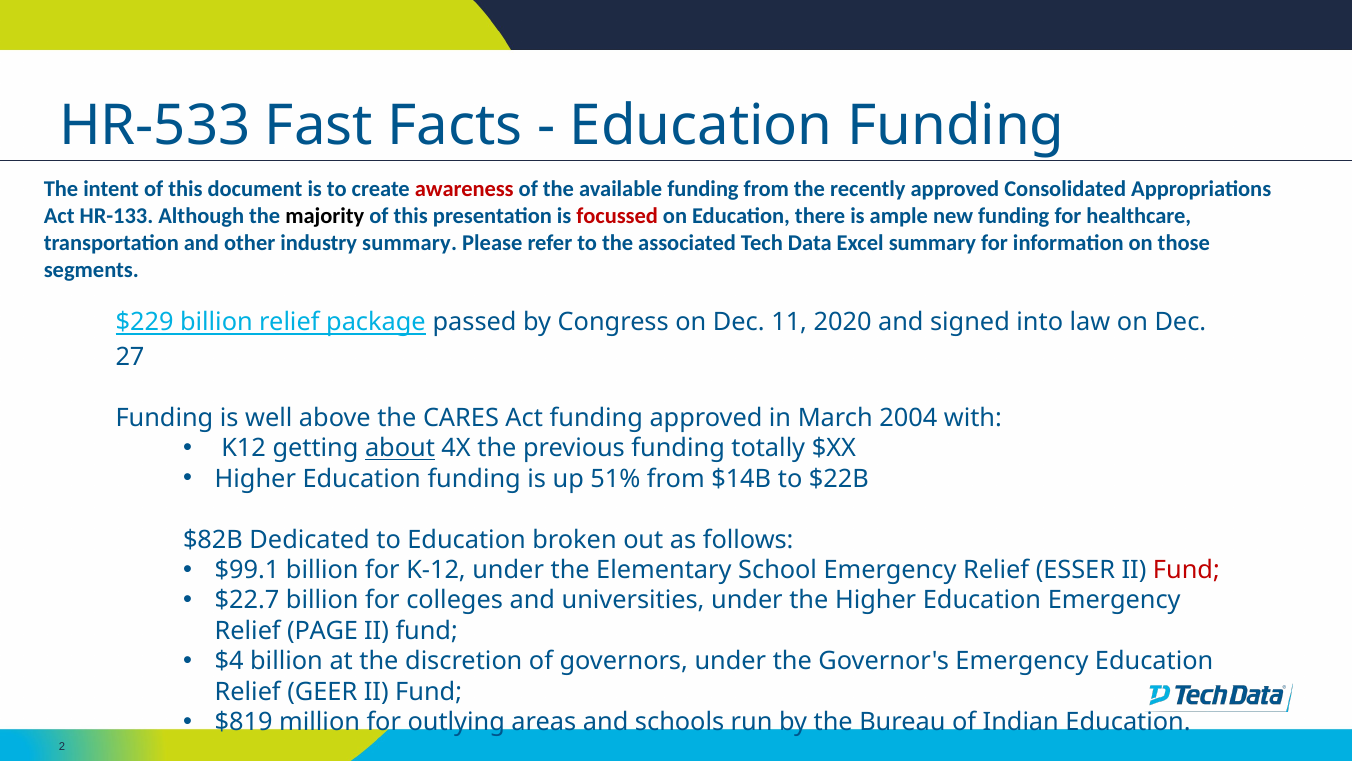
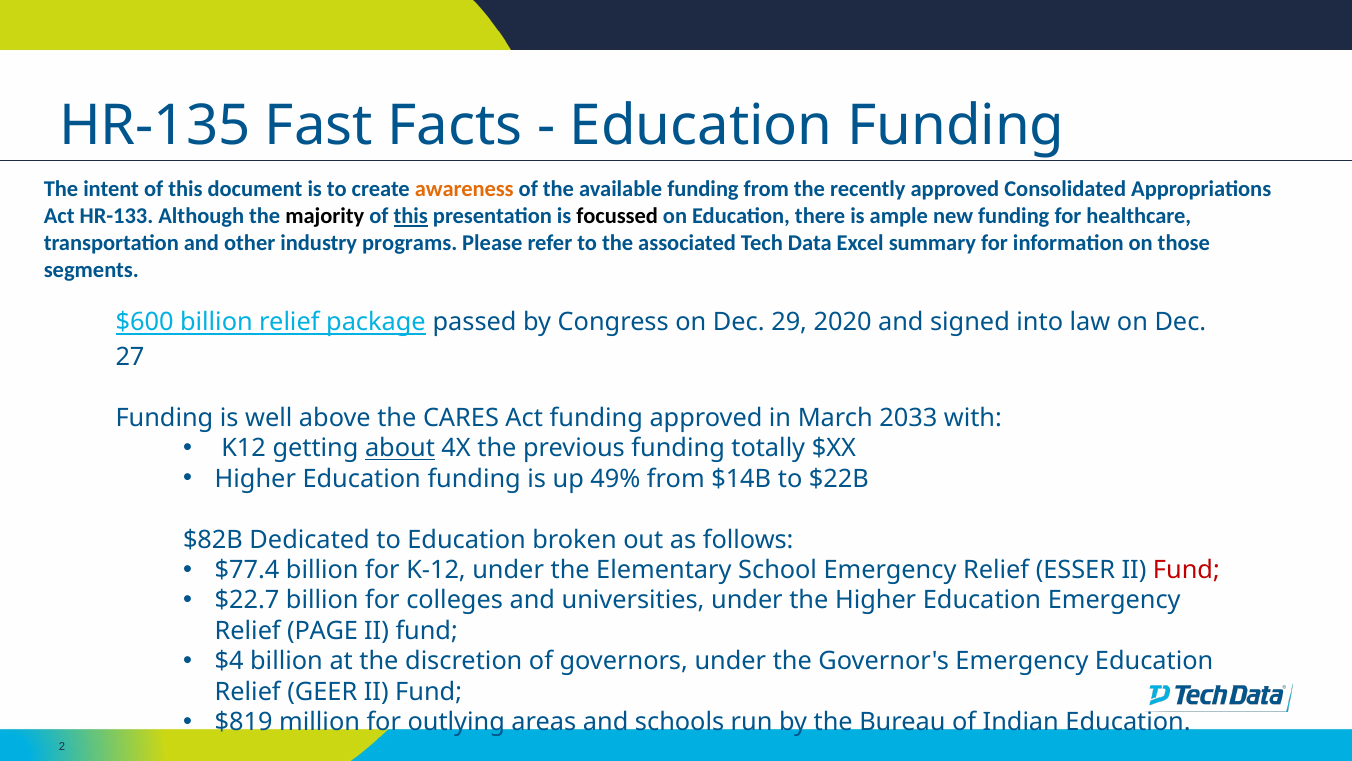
HR-533: HR-533 -> HR-135 (155, 126)
awareness colour: red -> orange (464, 189)
this underline: none -> present (411, 216)
focussed colour: red -> black (617, 216)
industry summary: summary -> programs (410, 243)
$229: $229 -> $600 (145, 322)
11: 11 -> 29 (789, 322)
2004: 2004 -> 2033 (908, 418)
51%: 51% -> 49% (615, 479)
$99.1: $99.1 -> $77.4 (247, 570)
